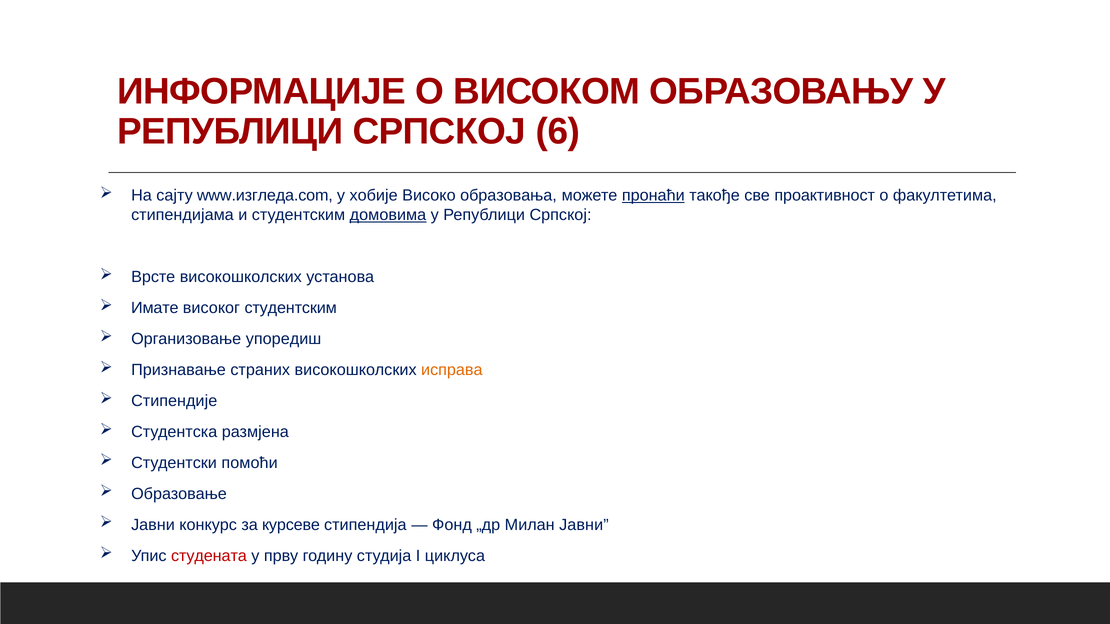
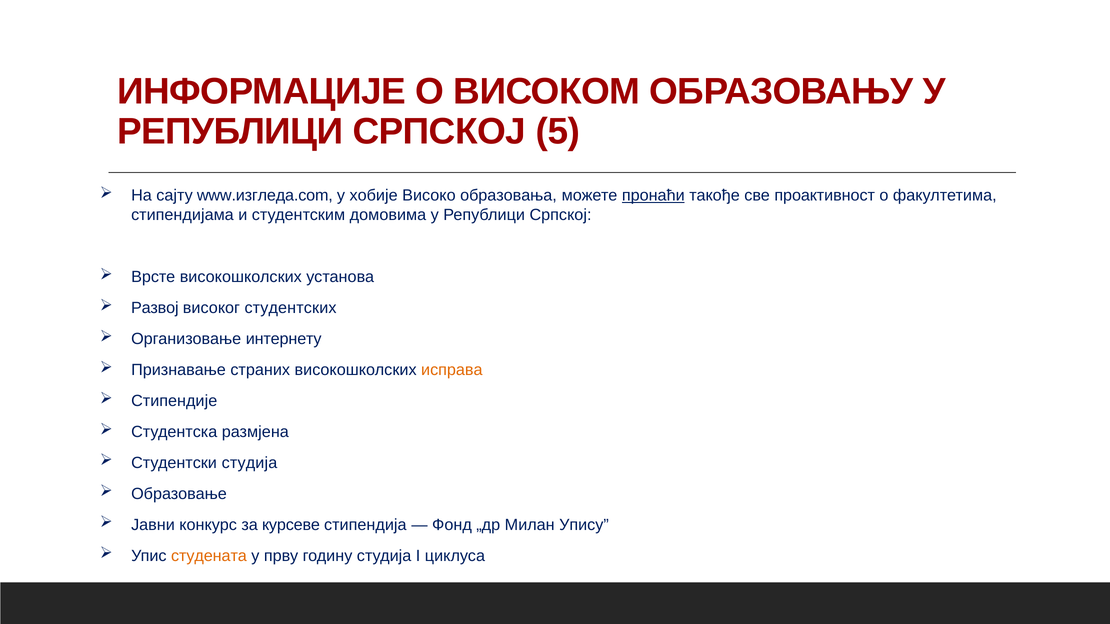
6: 6 -> 5 (558, 132)
домовима underline: present -> none (388, 215)
Имате: Имате -> Развој (155, 308)
високог студентским: студентским -> студентских (291, 308)
упоредиш: упоредиш -> интернету (284, 339)
Студентски помоћи: помоћи -> студија (250, 463)
Милан Јавни: Јавни -> Упису (584, 525)
студената colour: red -> orange (209, 556)
